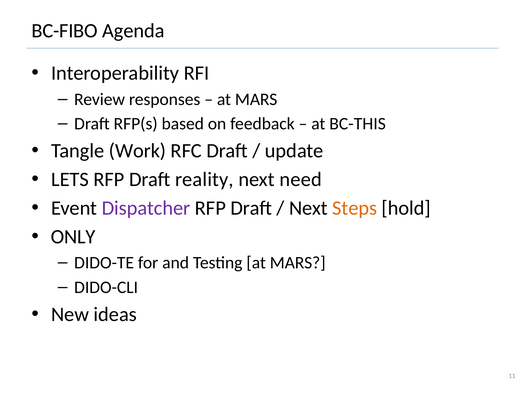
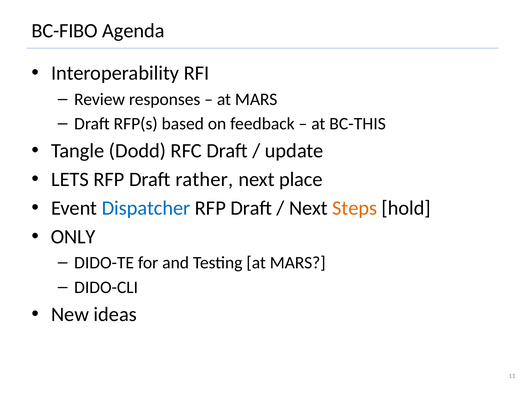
Work: Work -> Dodd (138, 151)
reality: reality -> rather (204, 179)
need: need -> place (301, 179)
Dispatcher colour: purple -> blue (146, 208)
